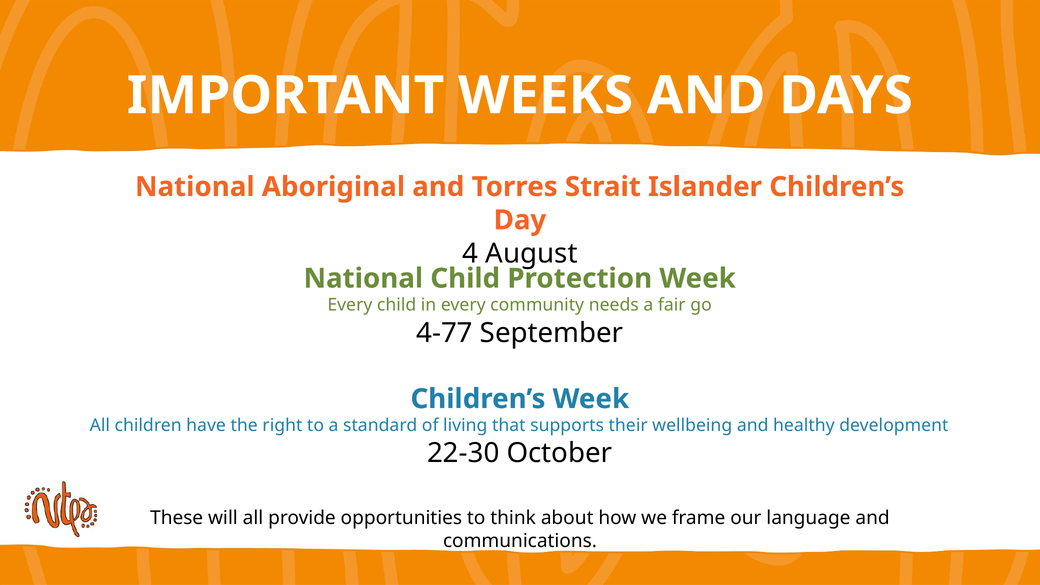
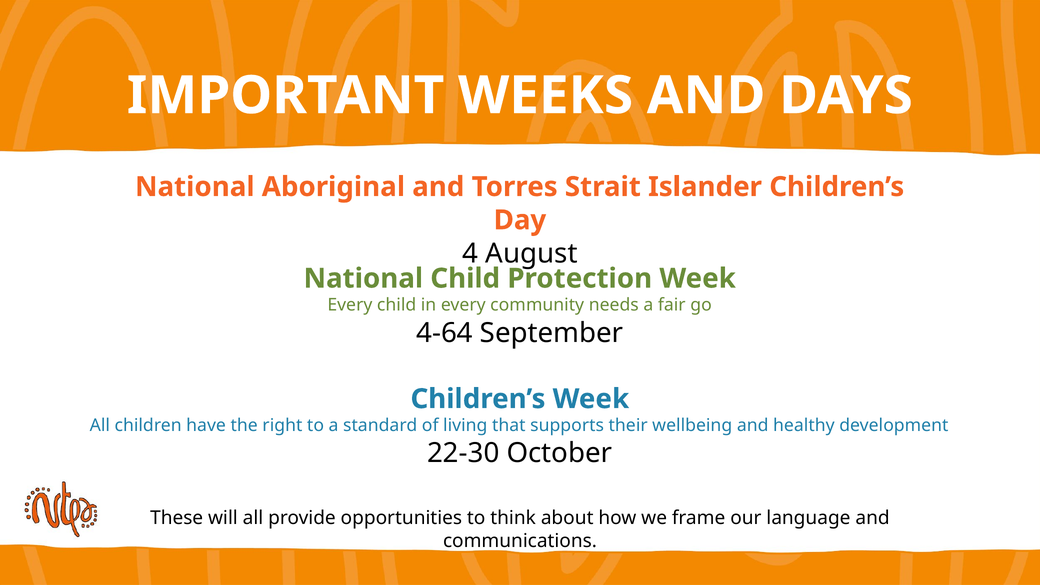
4-77: 4-77 -> 4-64 (445, 333)
